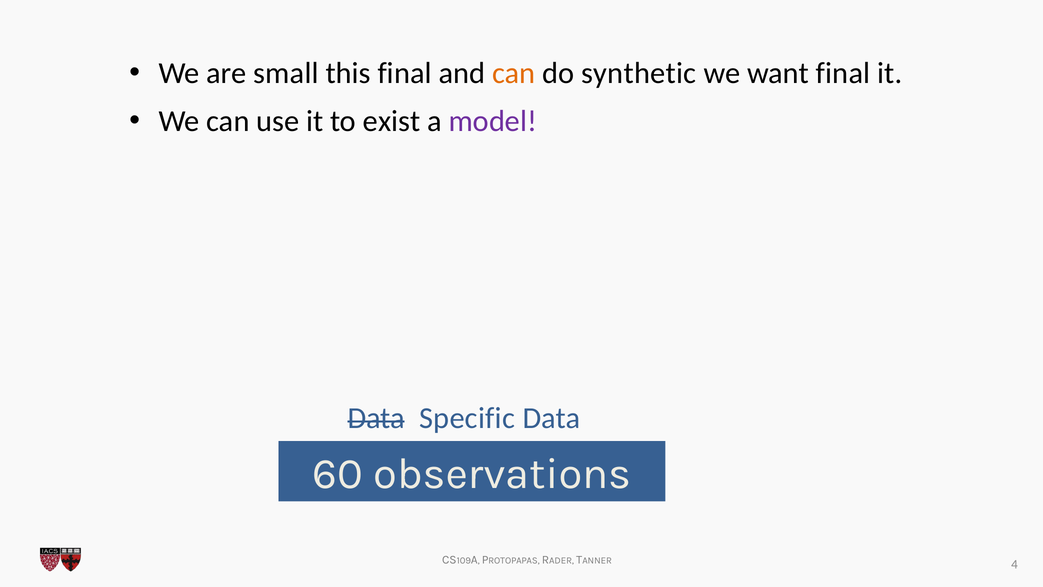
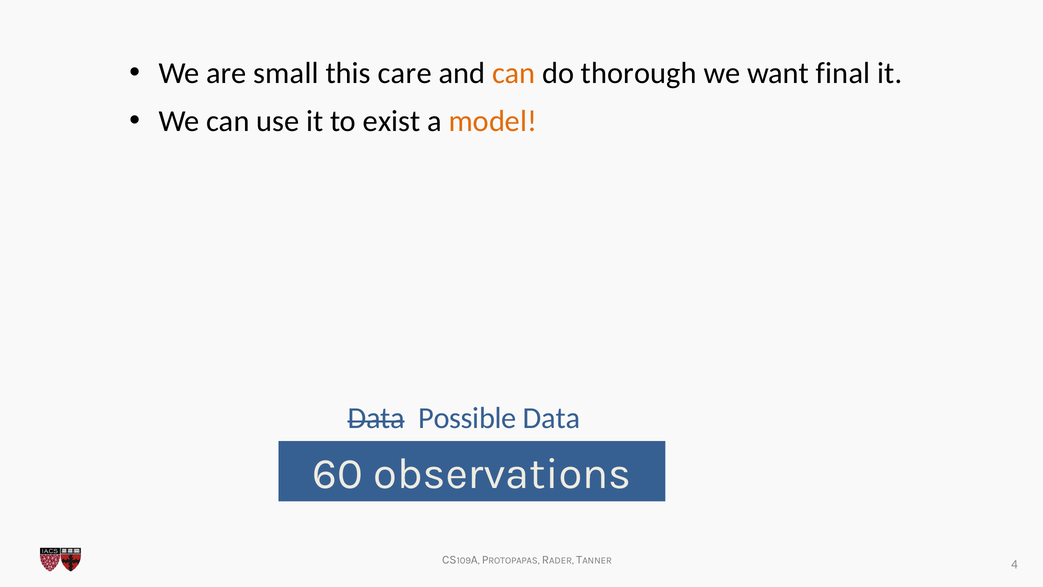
this final: final -> care (405, 73)
synthetic: synthetic -> thorough (639, 73)
model colour: purple -> orange (493, 121)
Specific: Specific -> Possible (467, 418)
